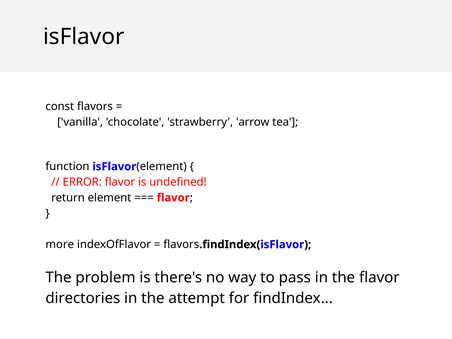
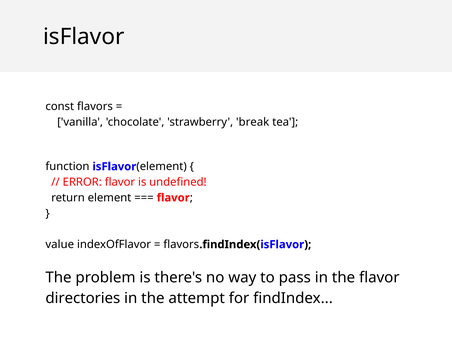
arrow: arrow -> break (253, 122)
more: more -> value (60, 244)
